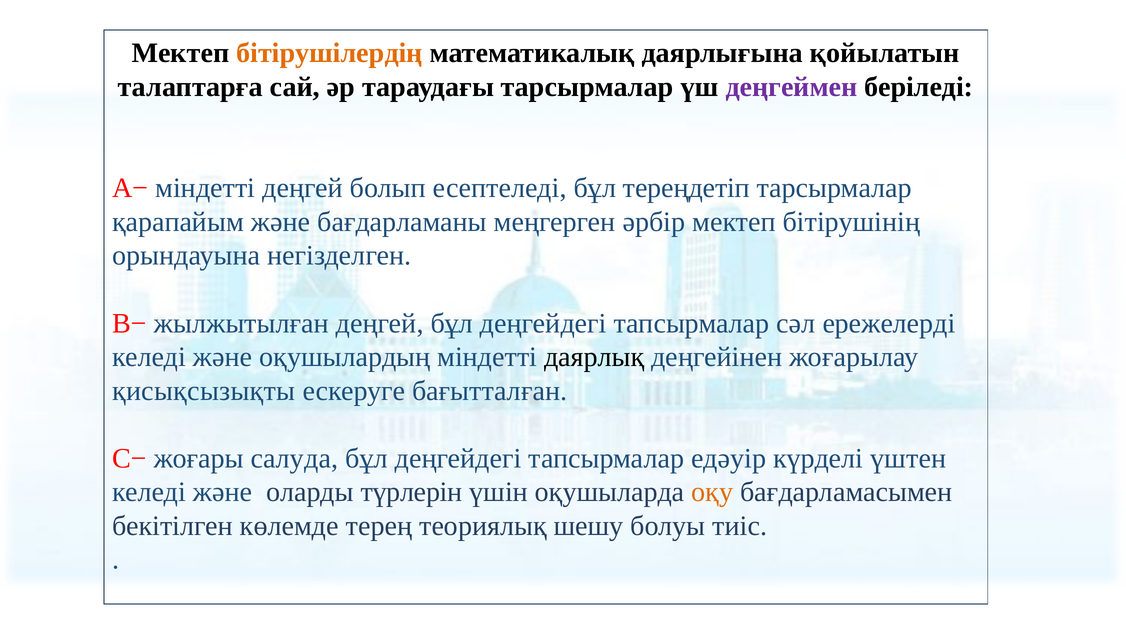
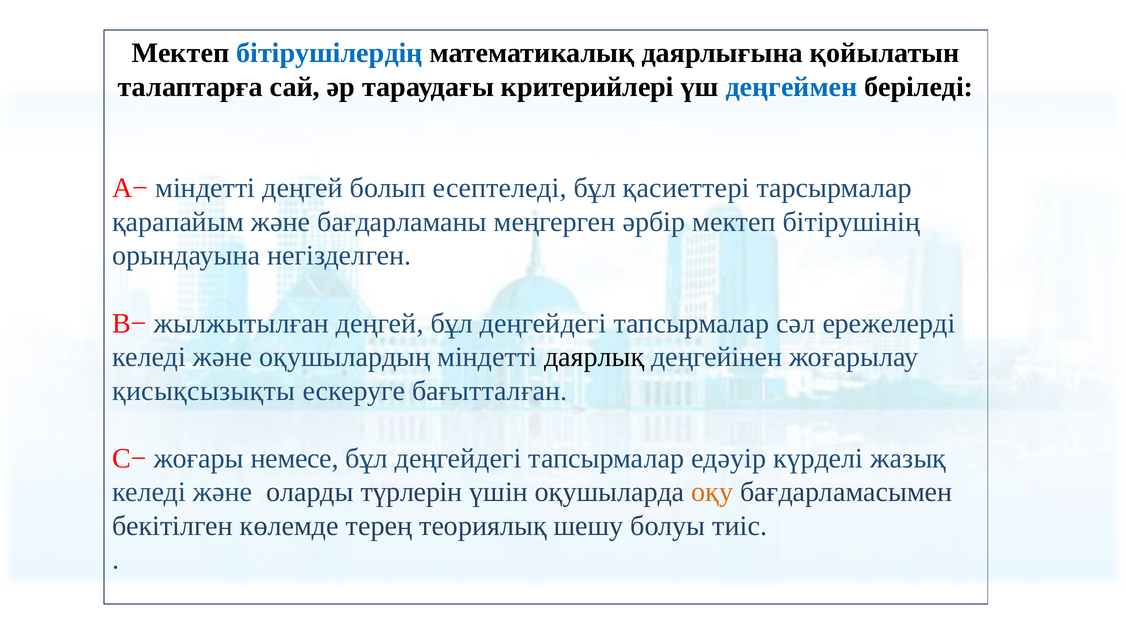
бітірушілердің colour: orange -> blue (329, 53)
тараудағы тарсырмалар: тарсырмалар -> критерийлері (587, 87)
деңгеймен colour: purple -> blue (791, 87)
тереңдетіп: тереңдетіп -> қасиеттері (686, 188)
салуда: салуда -> немесе (295, 459)
үштен: үштен -> жазық (908, 459)
